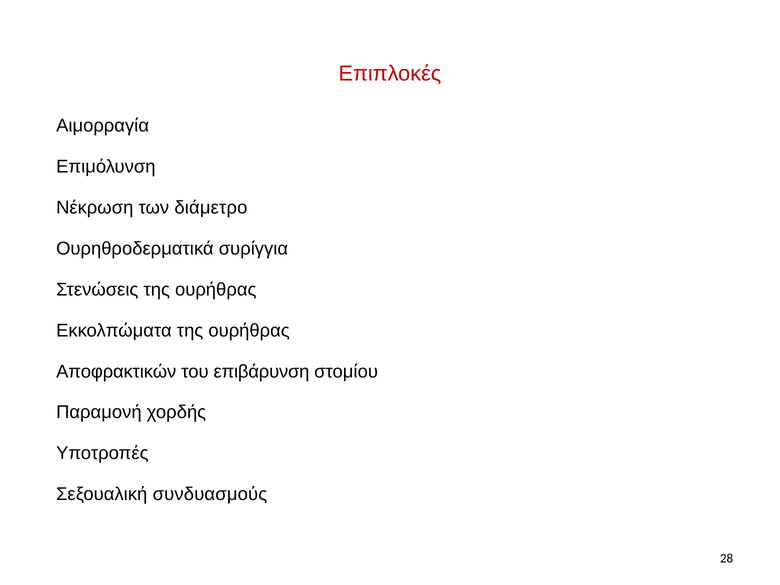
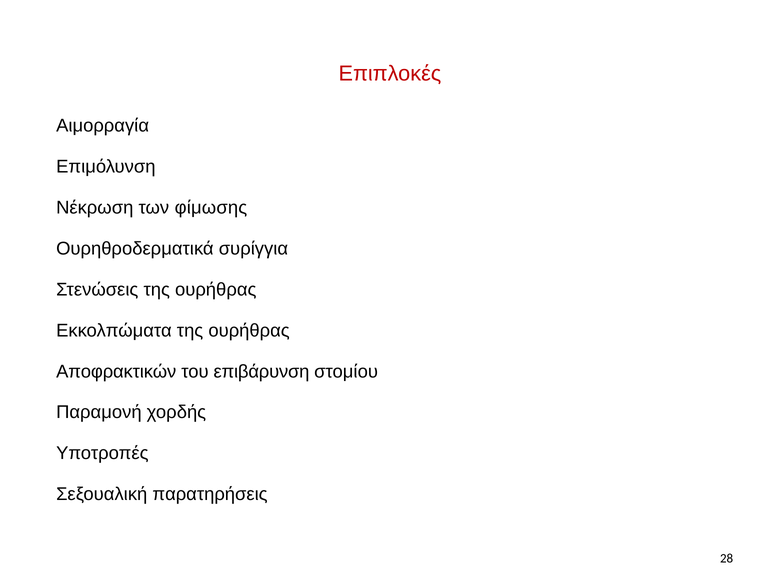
διάμετρο: διάμετρο -> φίμωσης (211, 207)
συνδυασμούς: συνδυασμούς -> παρατηρήσεις (210, 494)
